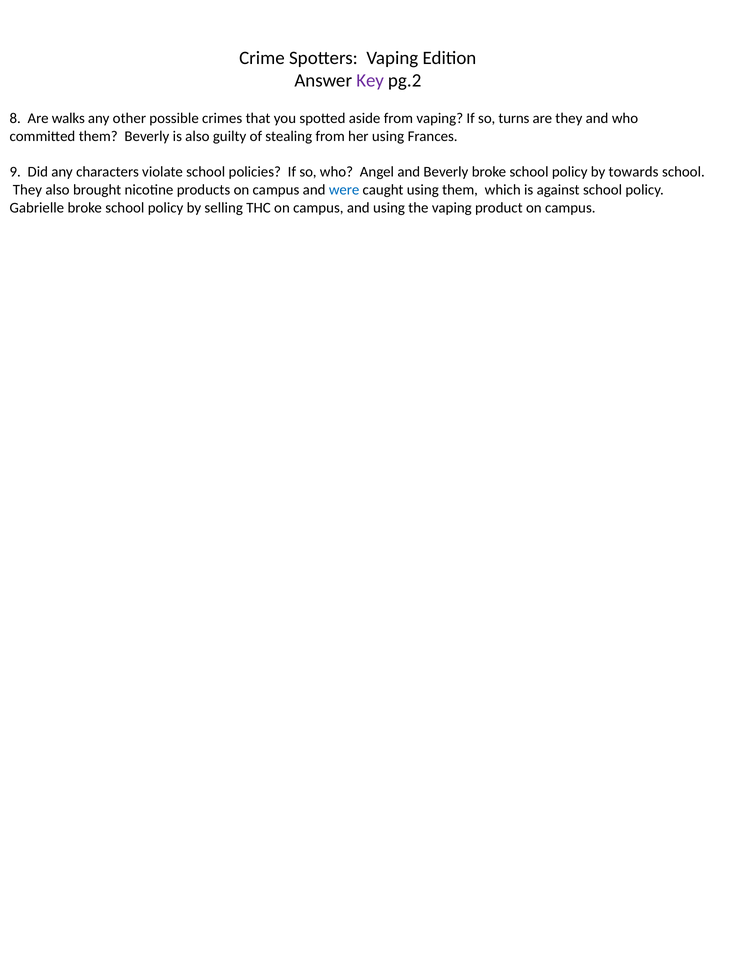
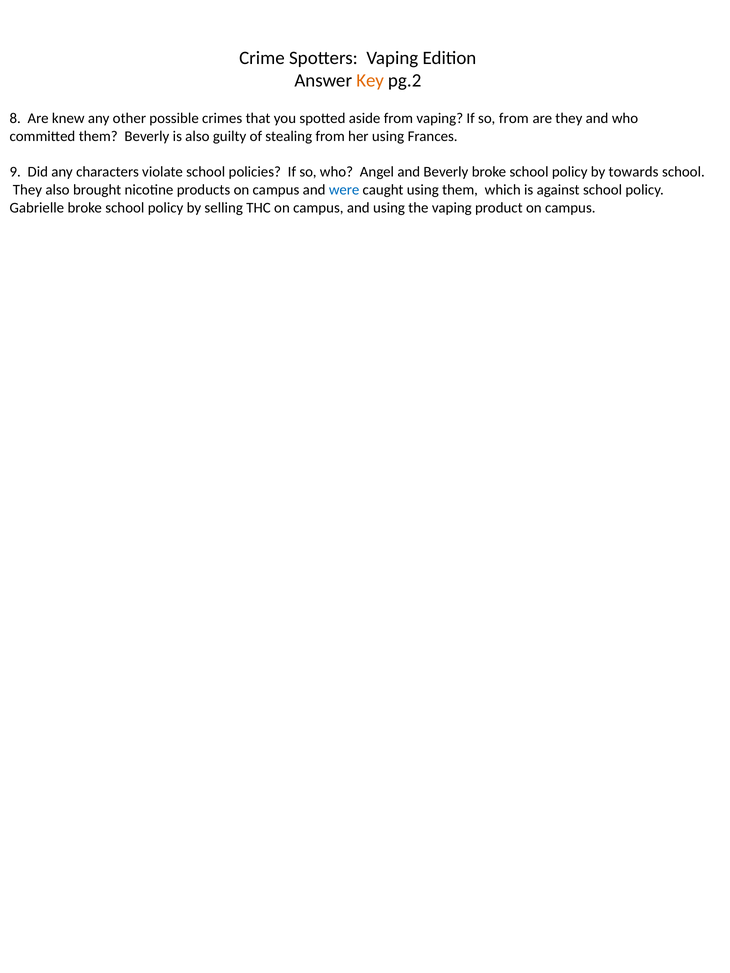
Key colour: purple -> orange (370, 81)
walks: walks -> knew (68, 118)
so turns: turns -> from (514, 118)
